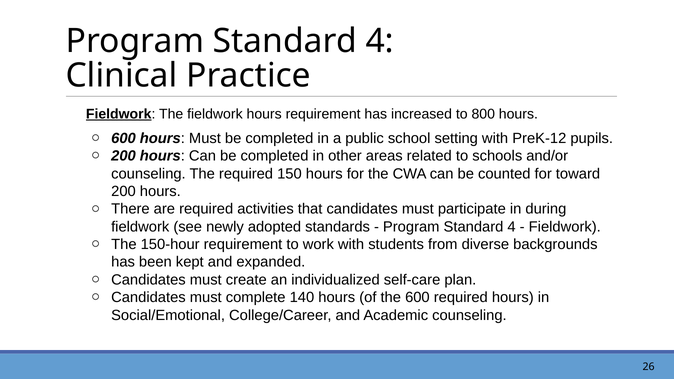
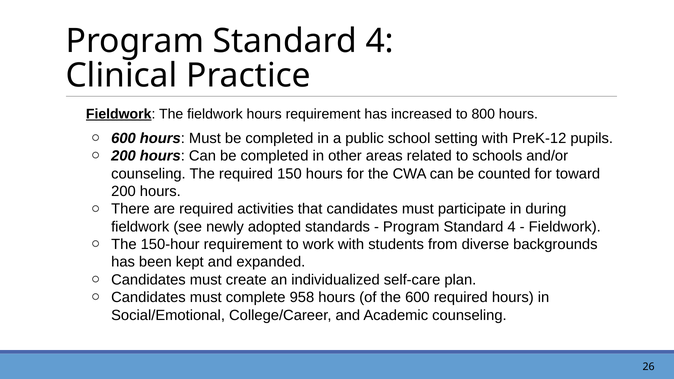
140: 140 -> 958 (302, 298)
